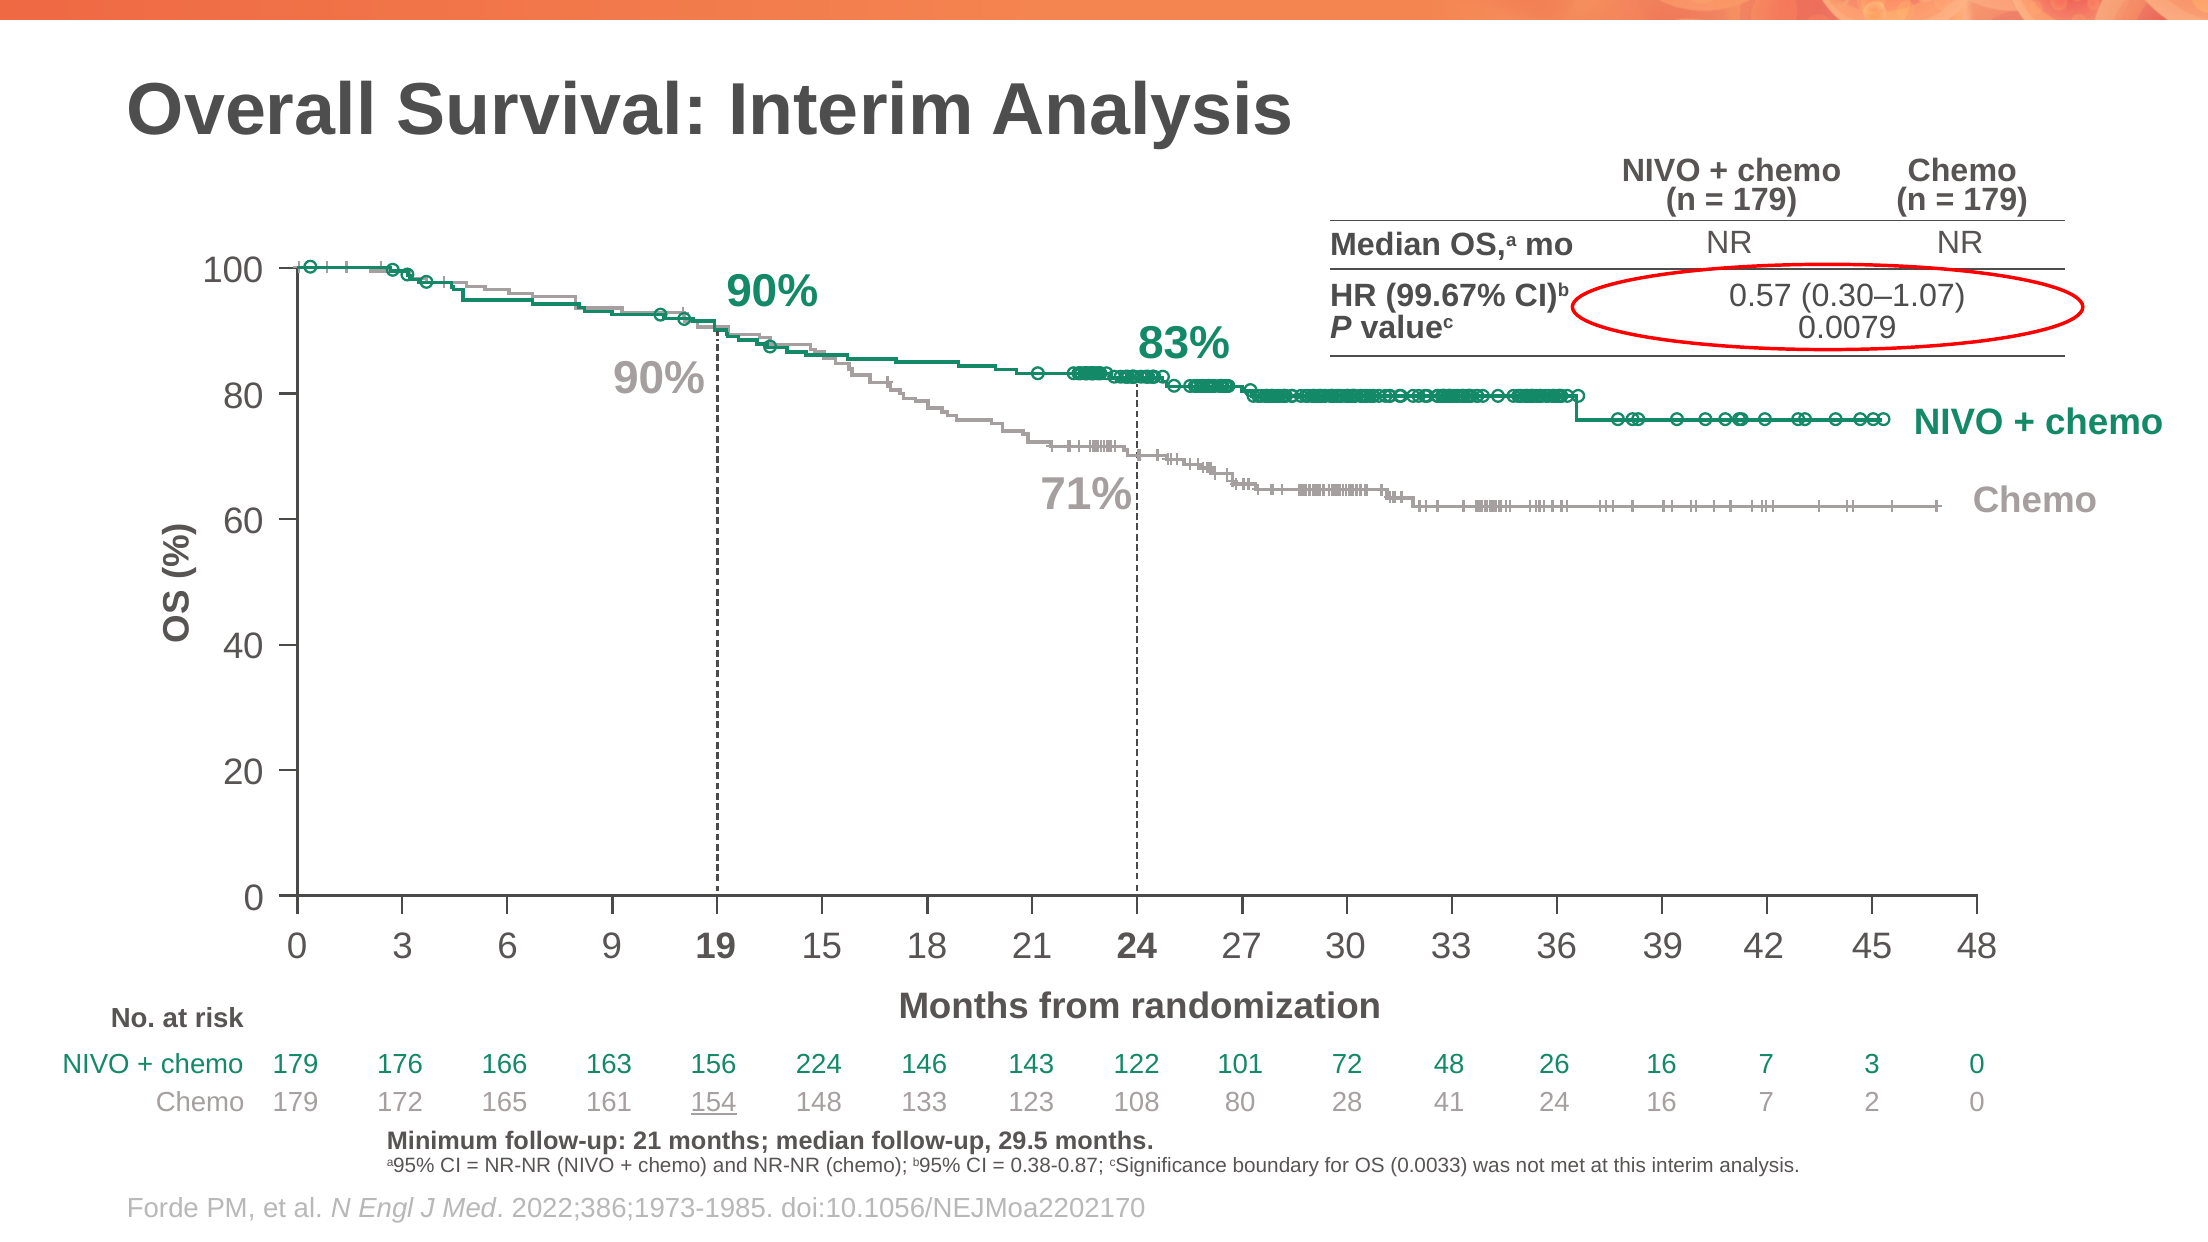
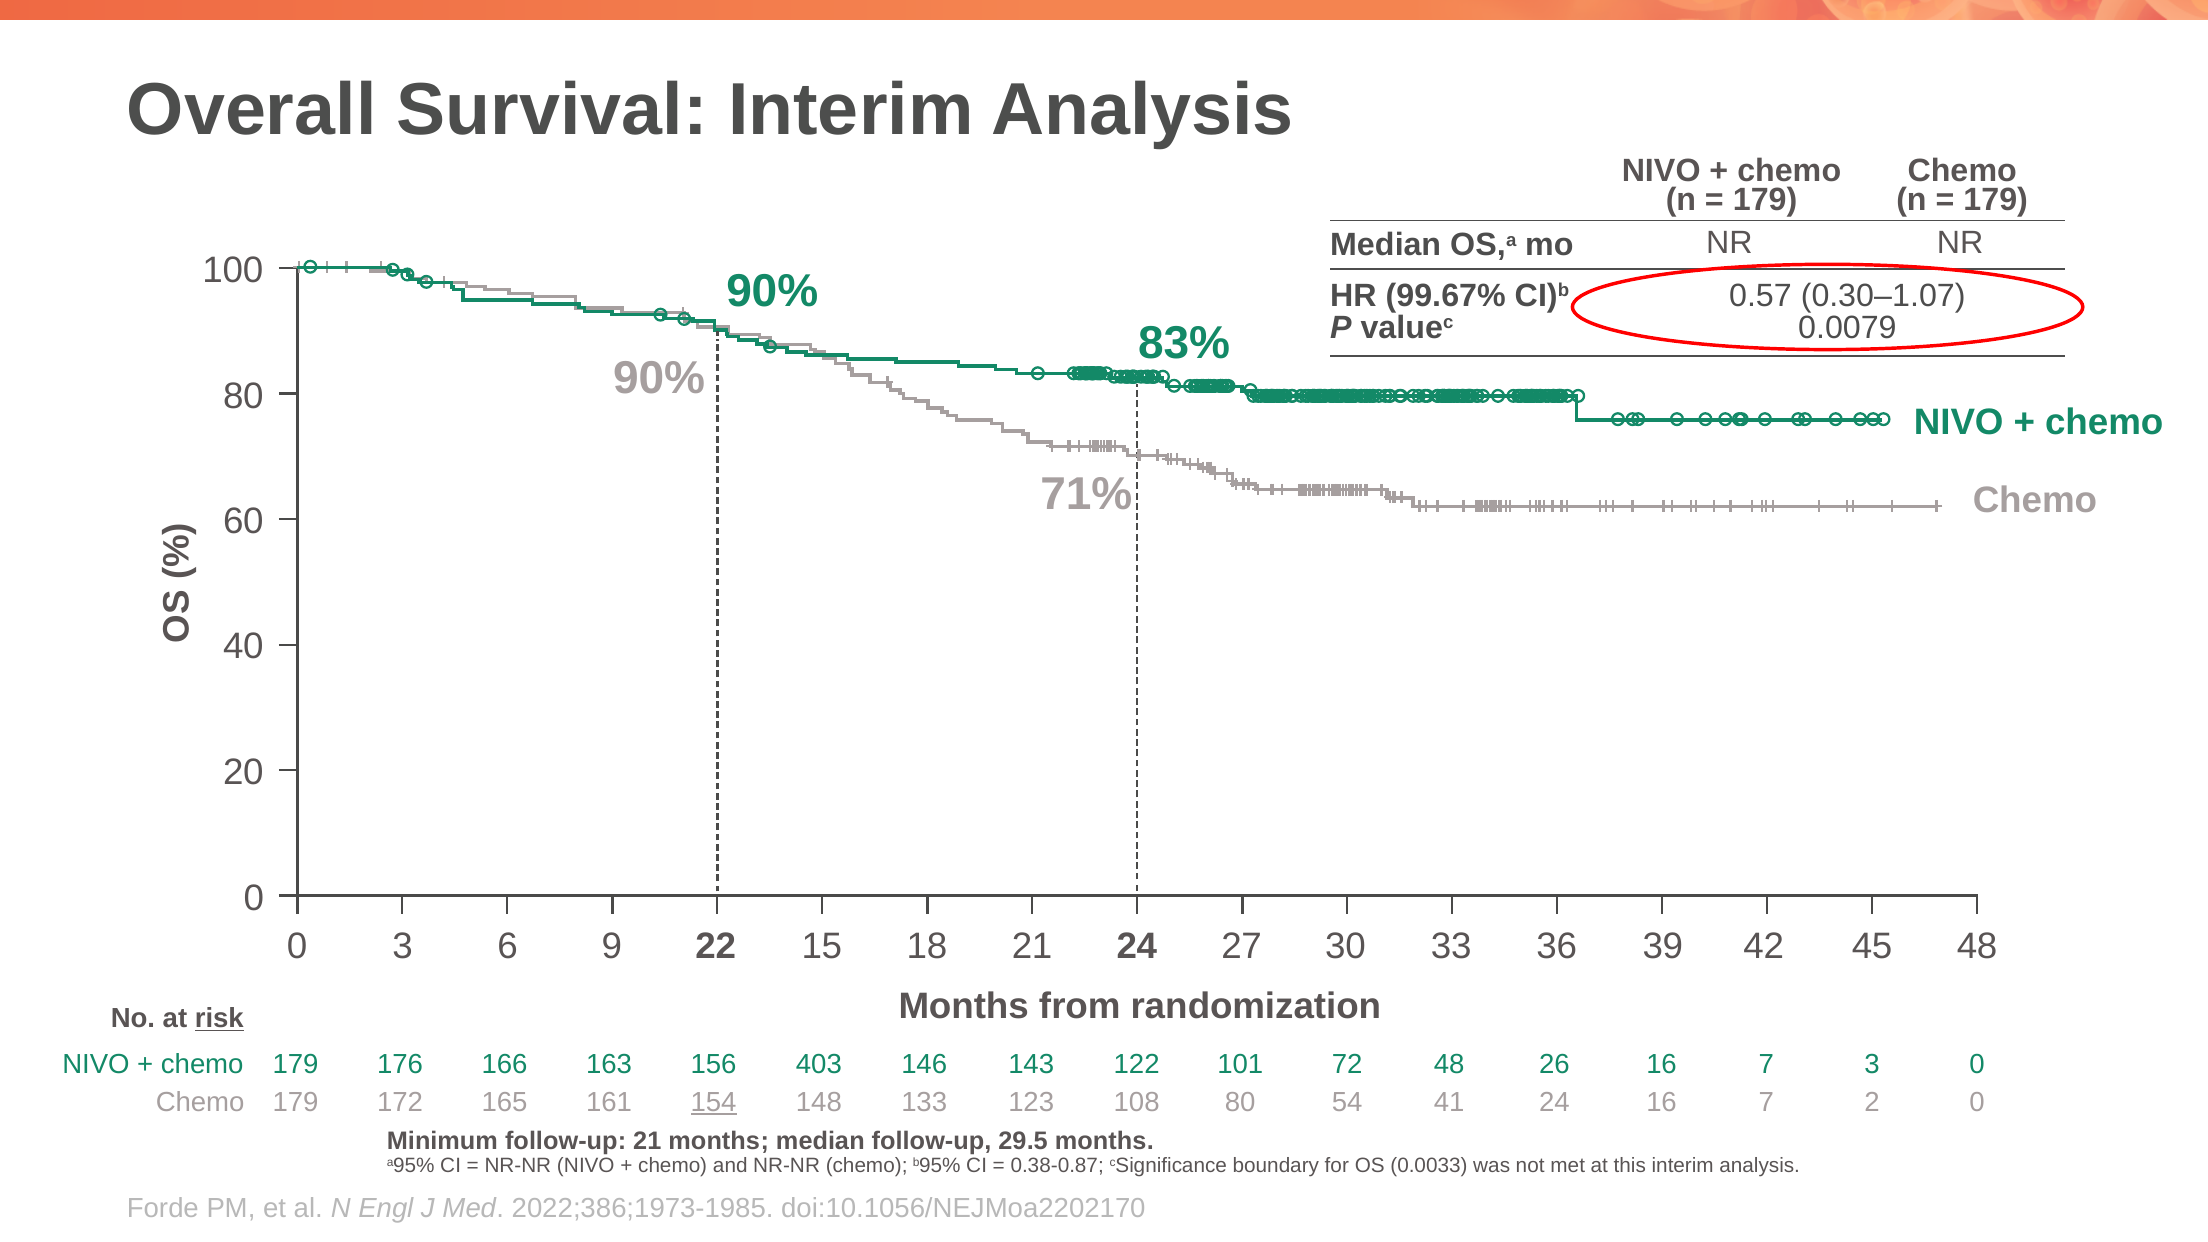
19: 19 -> 22 (716, 947)
risk underline: none -> present (219, 1019)
224: 224 -> 403 (819, 1064)
28: 28 -> 54 (1347, 1102)
